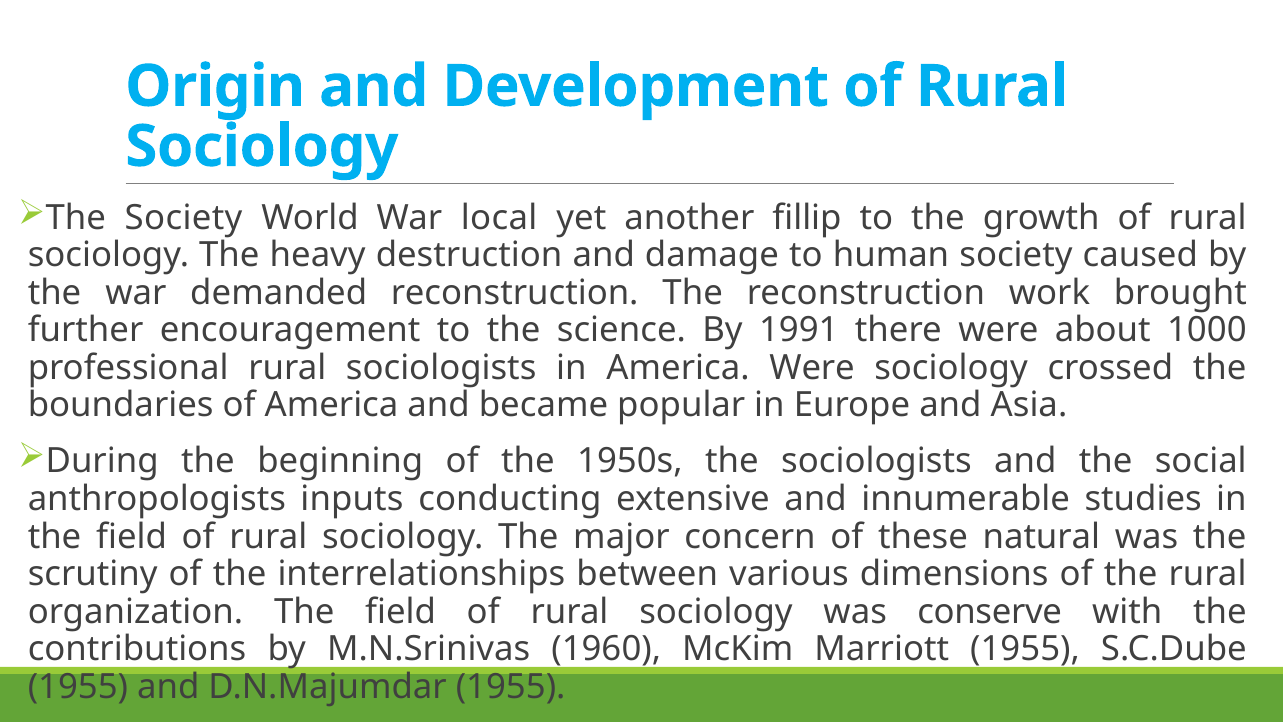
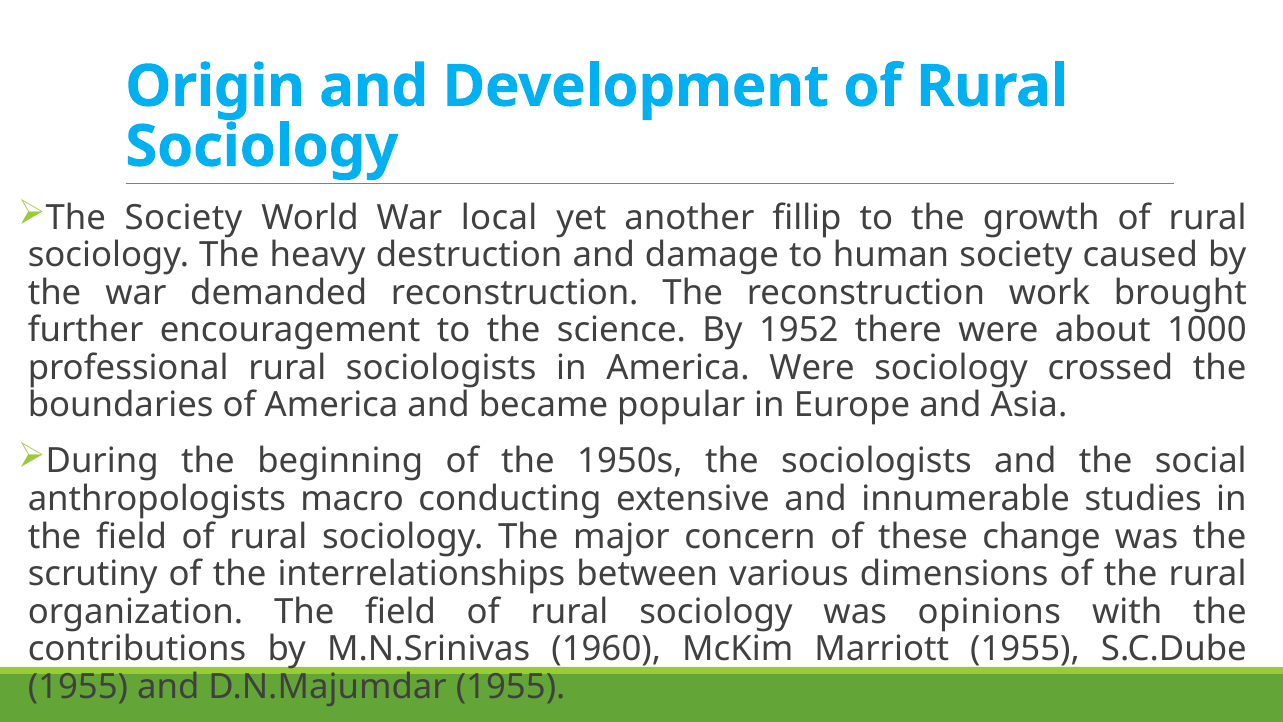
1991: 1991 -> 1952 (799, 330)
inputs: inputs -> macro (352, 499)
natural: natural -> change (1042, 536)
conserve: conserve -> opinions (989, 611)
